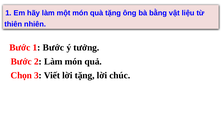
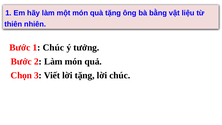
1 Bước: Bước -> Chúc (53, 48)
